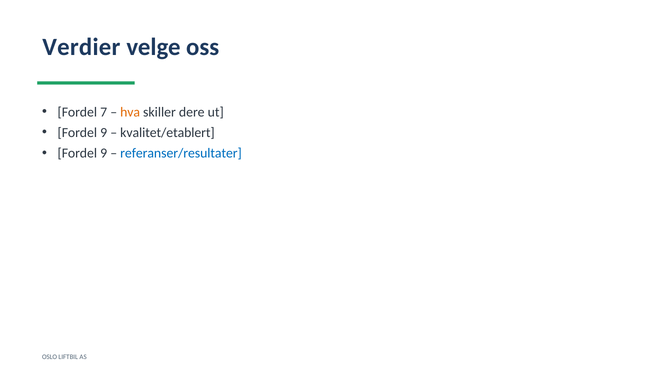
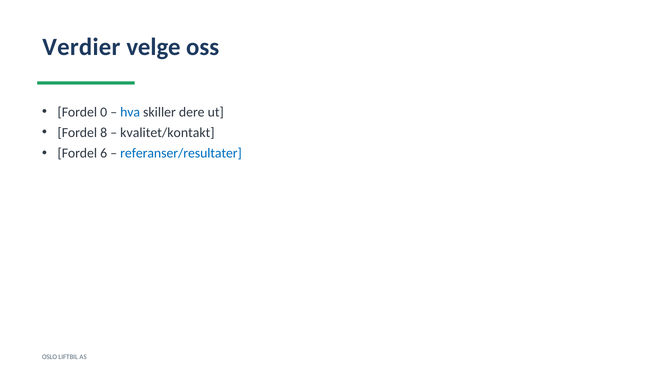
7: 7 -> 0 (104, 112)
hva colour: orange -> blue (130, 112)
9: 9 -> 8 (104, 133)
kvalitet/etablert: kvalitet/etablert -> kvalitet/kontakt (167, 133)
9: 9 -> 6 (104, 153)
